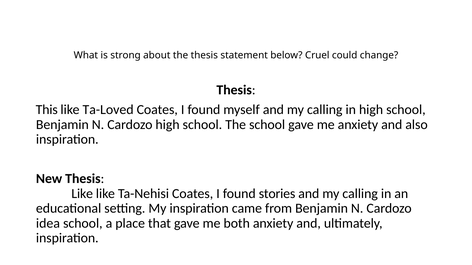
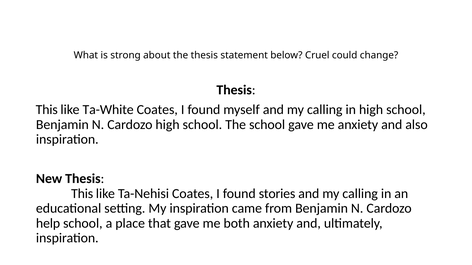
Ta-Loved: Ta-Loved -> Ta-White (108, 110)
Like: Like -> This (82, 194)
idea: idea -> help (48, 224)
